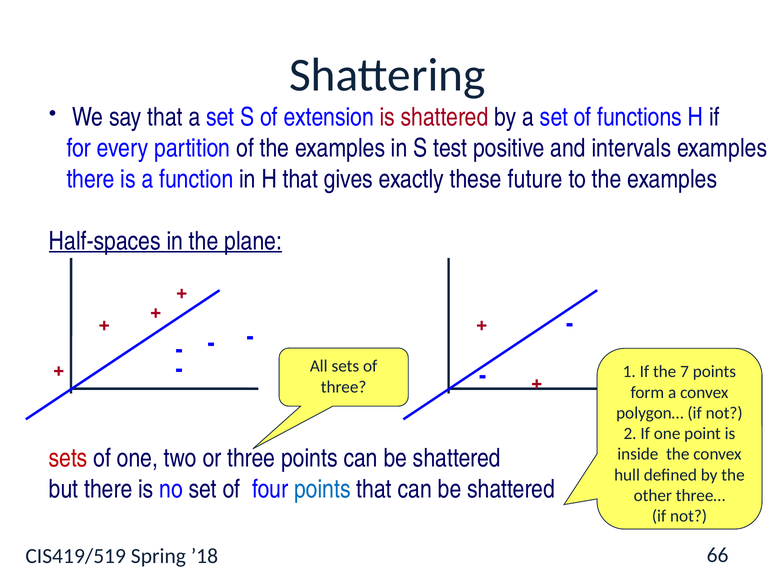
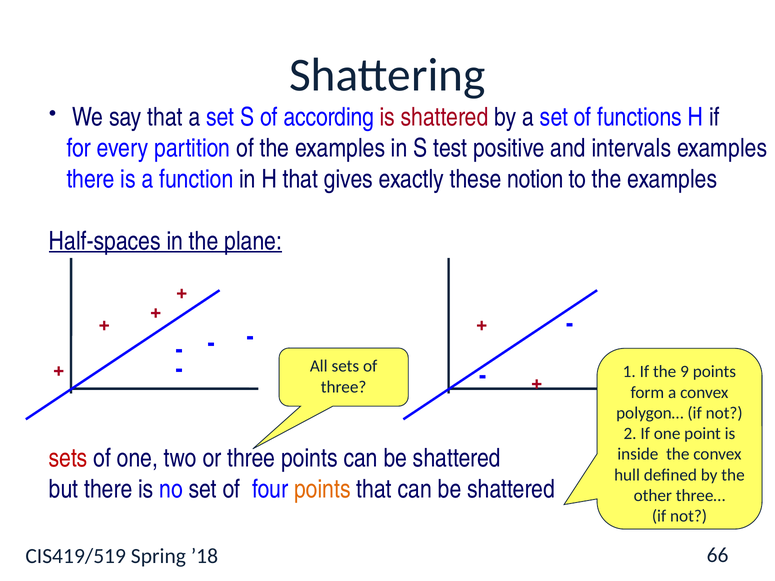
extension: extension -> according (329, 117)
future: future -> notion (535, 179)
7: 7 -> 9 (684, 372)
points colour: blue -> orange (322, 489)
